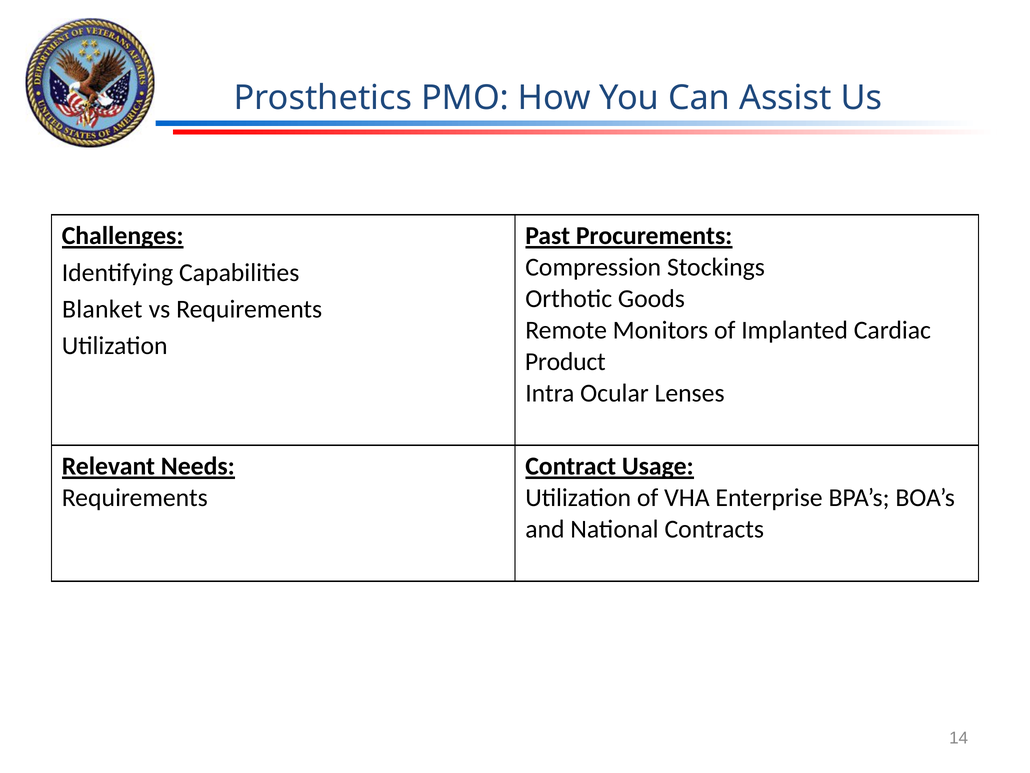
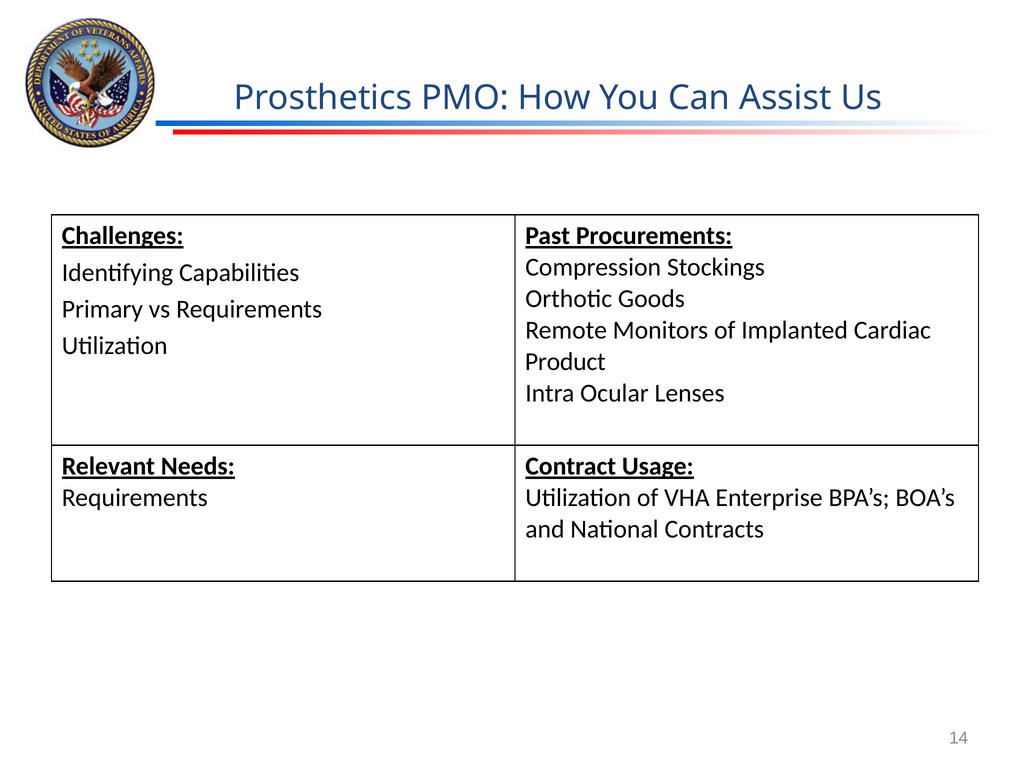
Blanket: Blanket -> Primary (102, 309)
